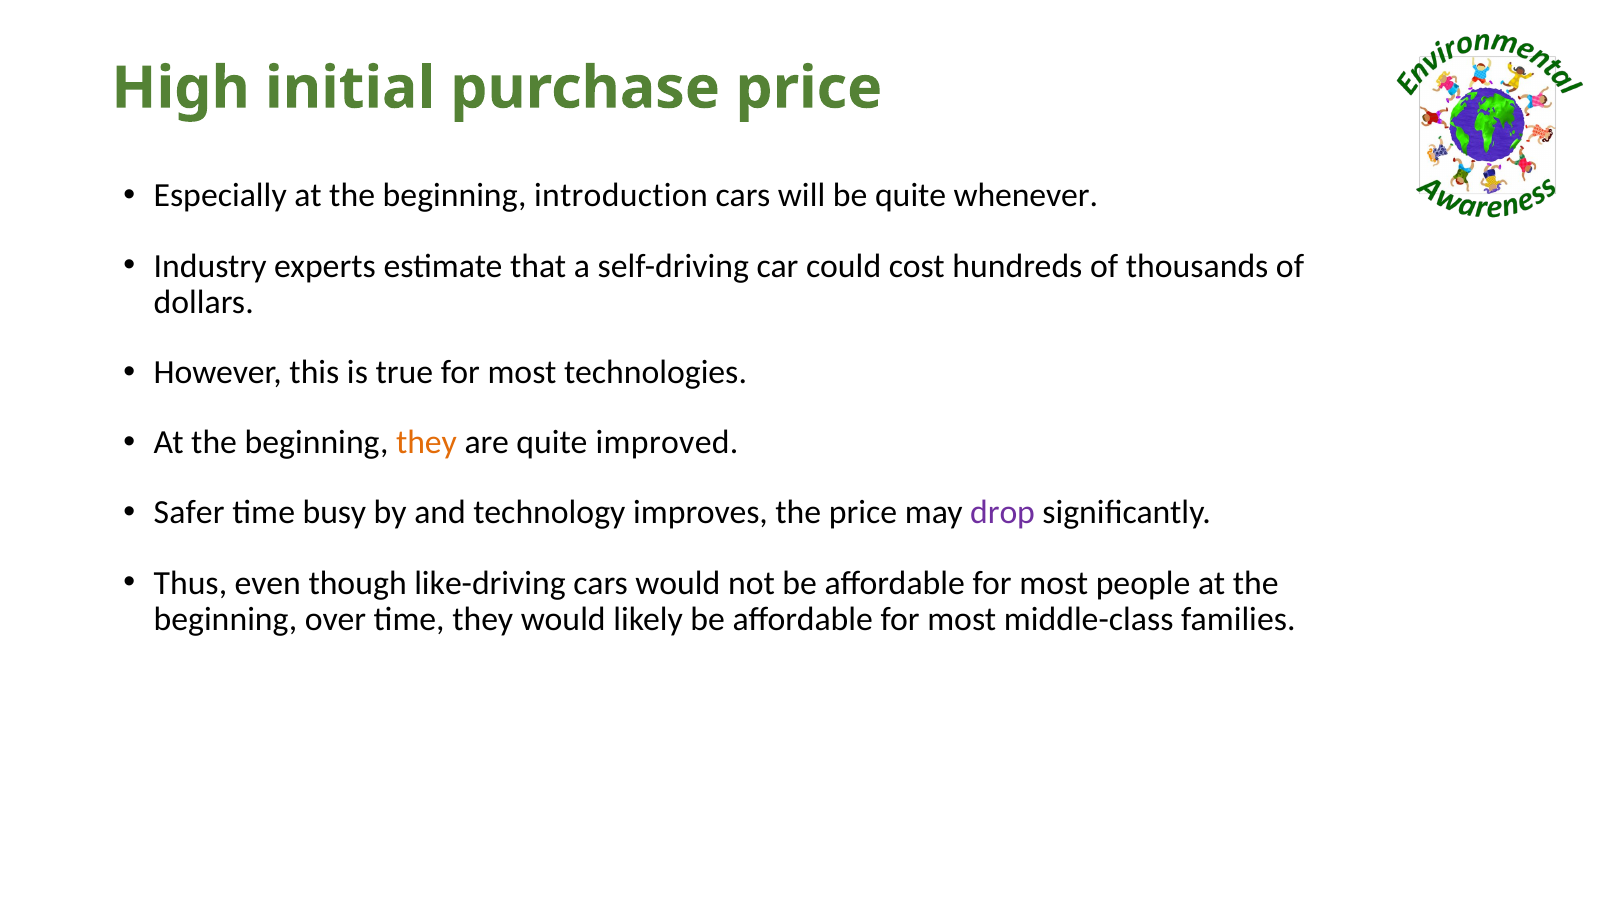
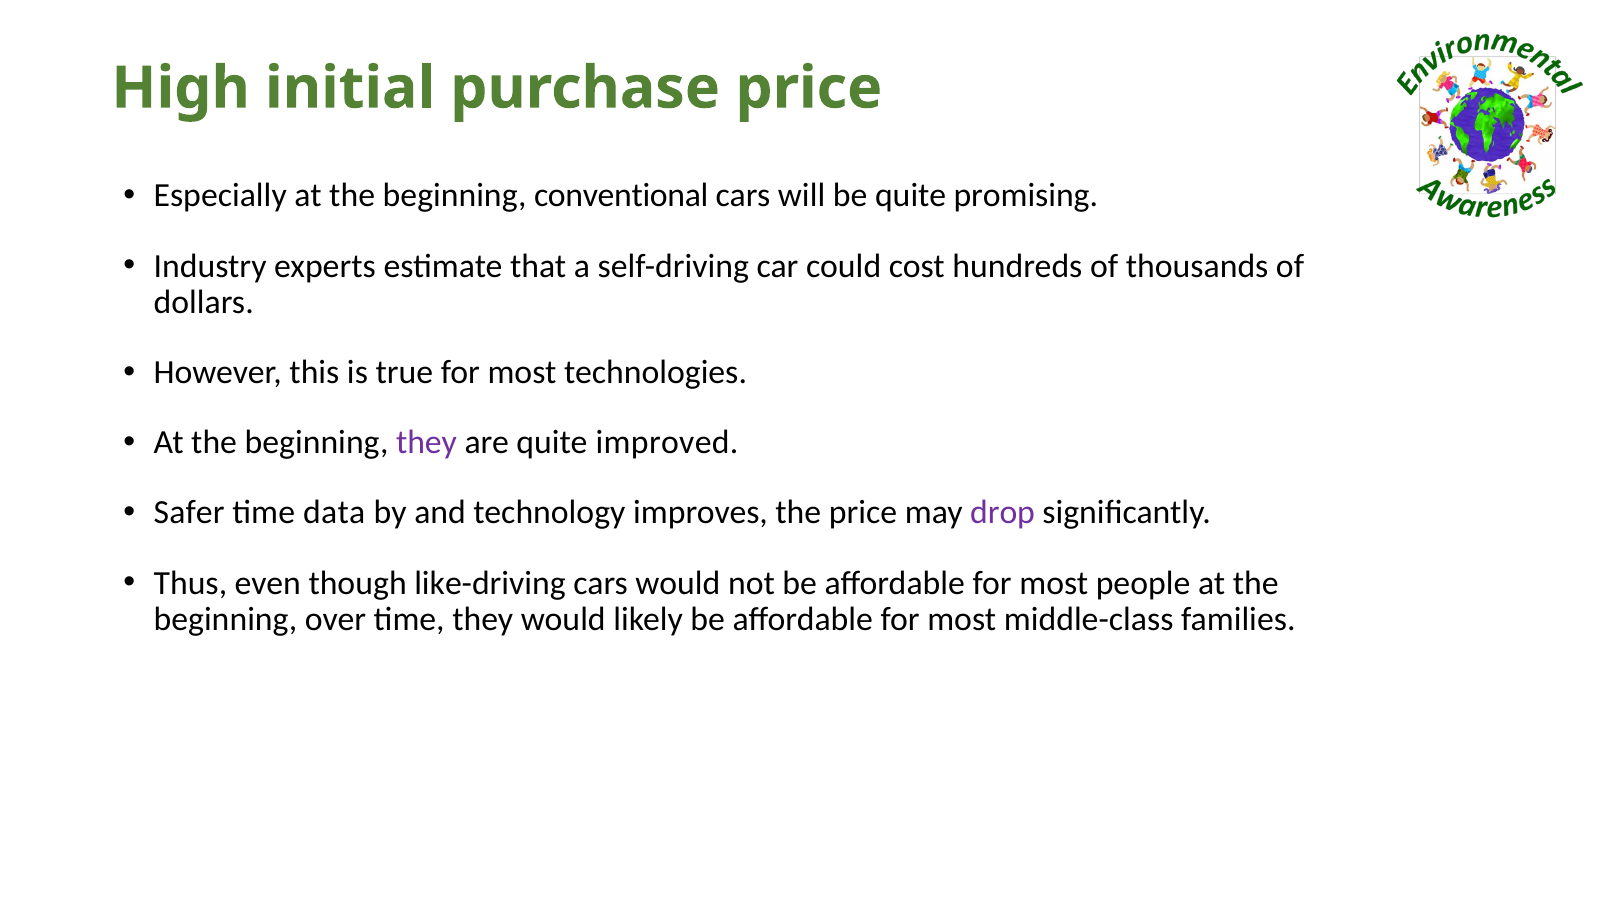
introduction: introduction -> conventional (621, 196)
whenever: whenever -> promising (1026, 196)
they colour: orange -> purple (426, 443)
busy: busy -> data (334, 513)
